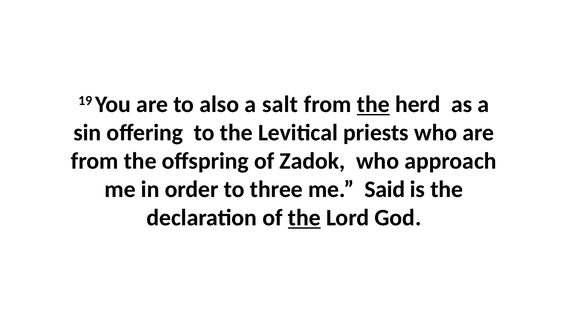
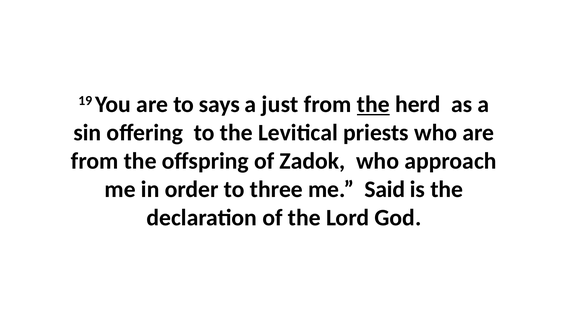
also: also -> says (219, 105)
salt: salt -> just (280, 105)
the underline: present -> none (304, 218)
